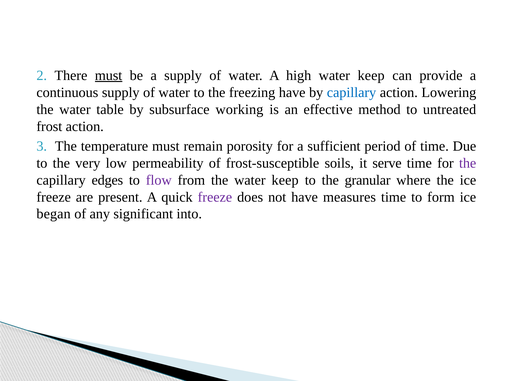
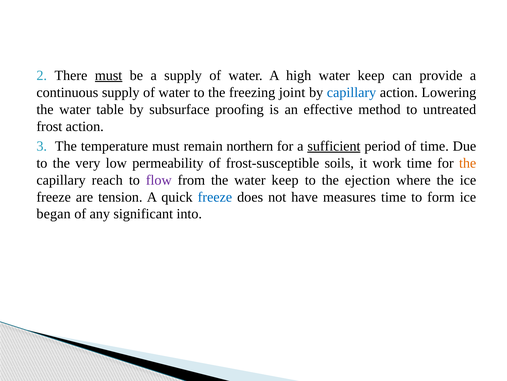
freezing have: have -> joint (292, 92)
working: working -> proofing (239, 109)
porosity: porosity -> northern (250, 146)
sufficient underline: none -> present (334, 146)
serve: serve -> work (387, 163)
the colour: purple -> orange (468, 163)
edges: edges -> reach (107, 180)
granular: granular -> ejection (368, 180)
present: present -> tension (120, 197)
freeze colour: purple -> blue (215, 197)
